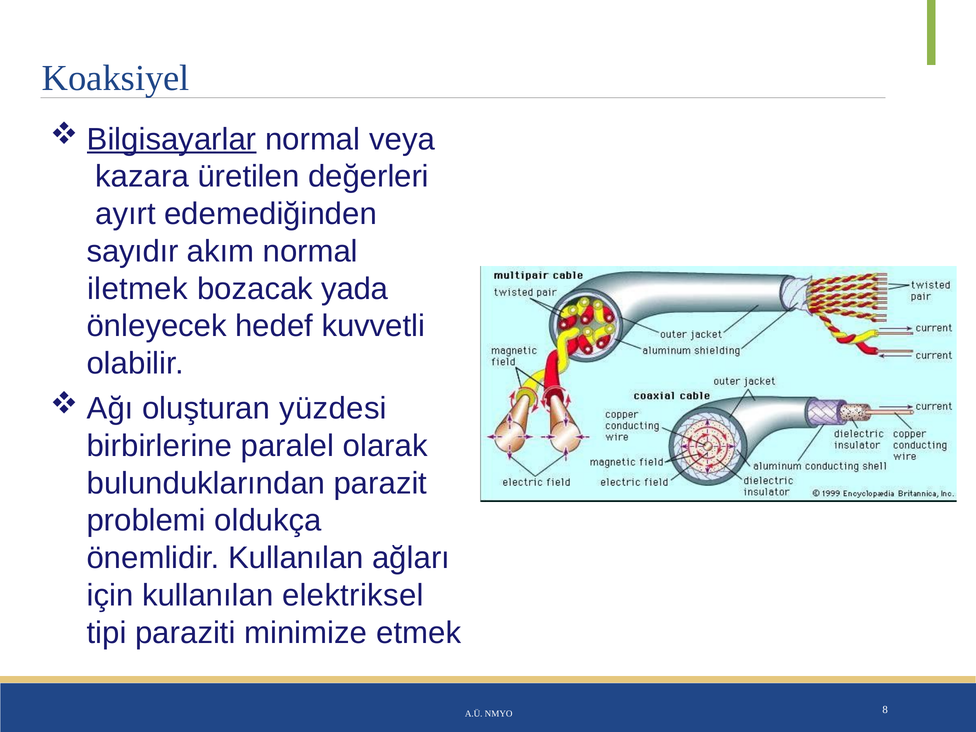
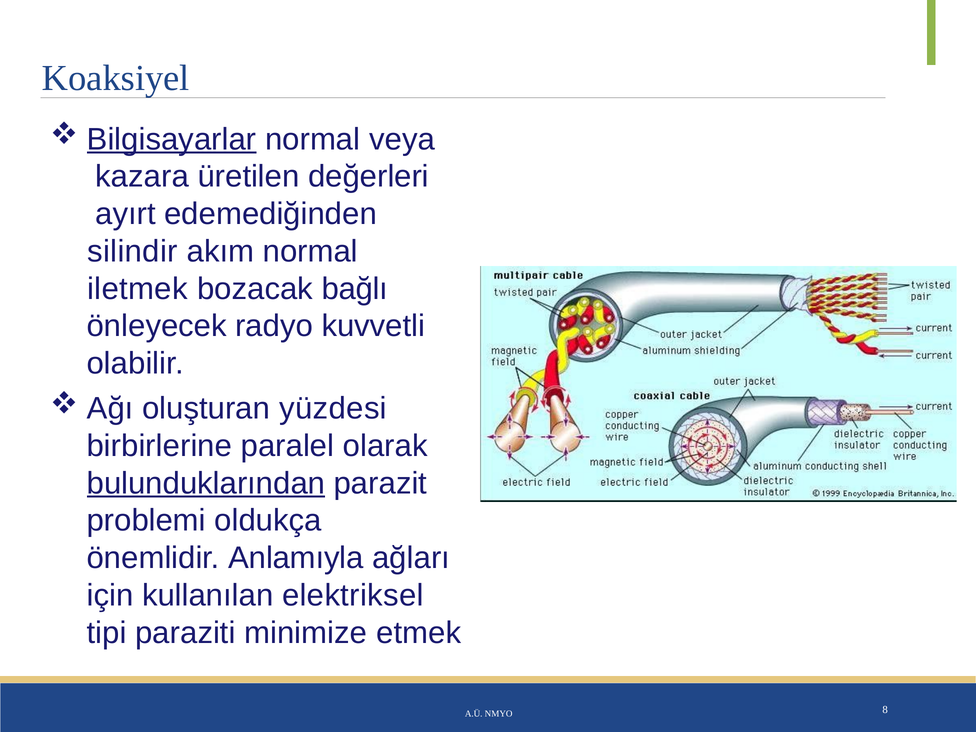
sayıdır: sayıdır -> silindir (132, 251)
yada: yada -> bağlı (355, 289)
hedef: hedef -> radyo (274, 326)
bulunduklarından underline: none -> present (206, 483)
önemlidir Kullanılan: Kullanılan -> Anlamıyla (296, 558)
